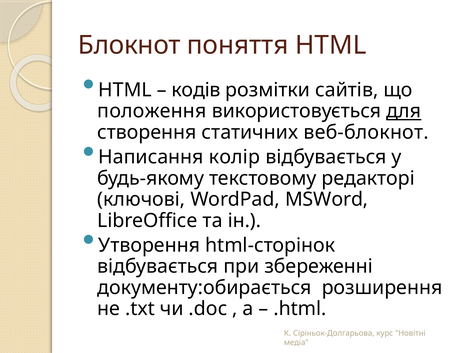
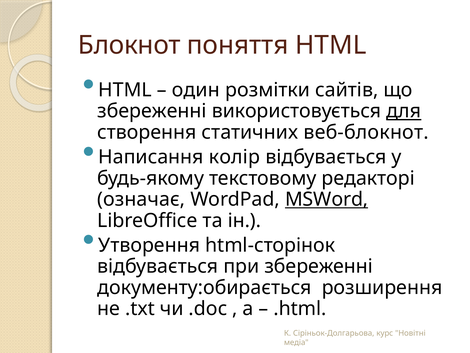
кодів: кодів -> один (196, 90)
положення: положення -> збереженні (152, 111)
ключові: ключові -> означає (141, 199)
MSWord underline: none -> present (327, 199)
